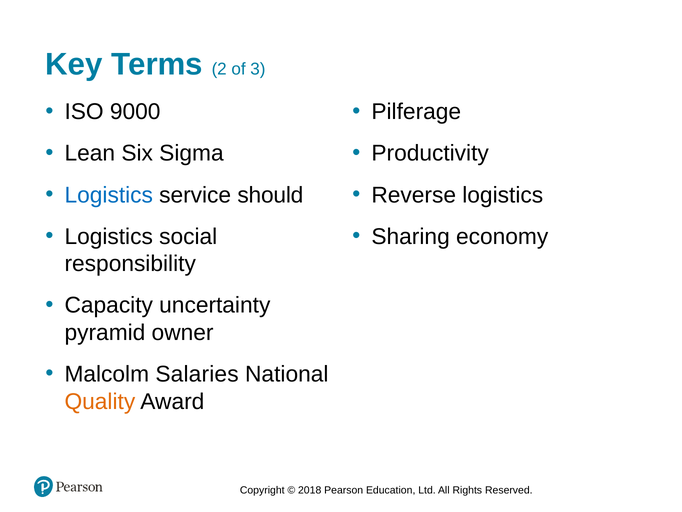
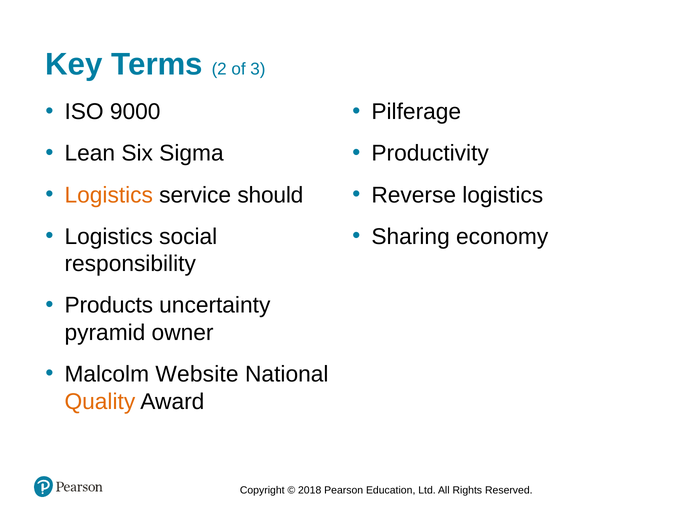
Logistics colour: blue -> orange (109, 195)
Capacity: Capacity -> Products (109, 305)
Salaries: Salaries -> Website (197, 374)
